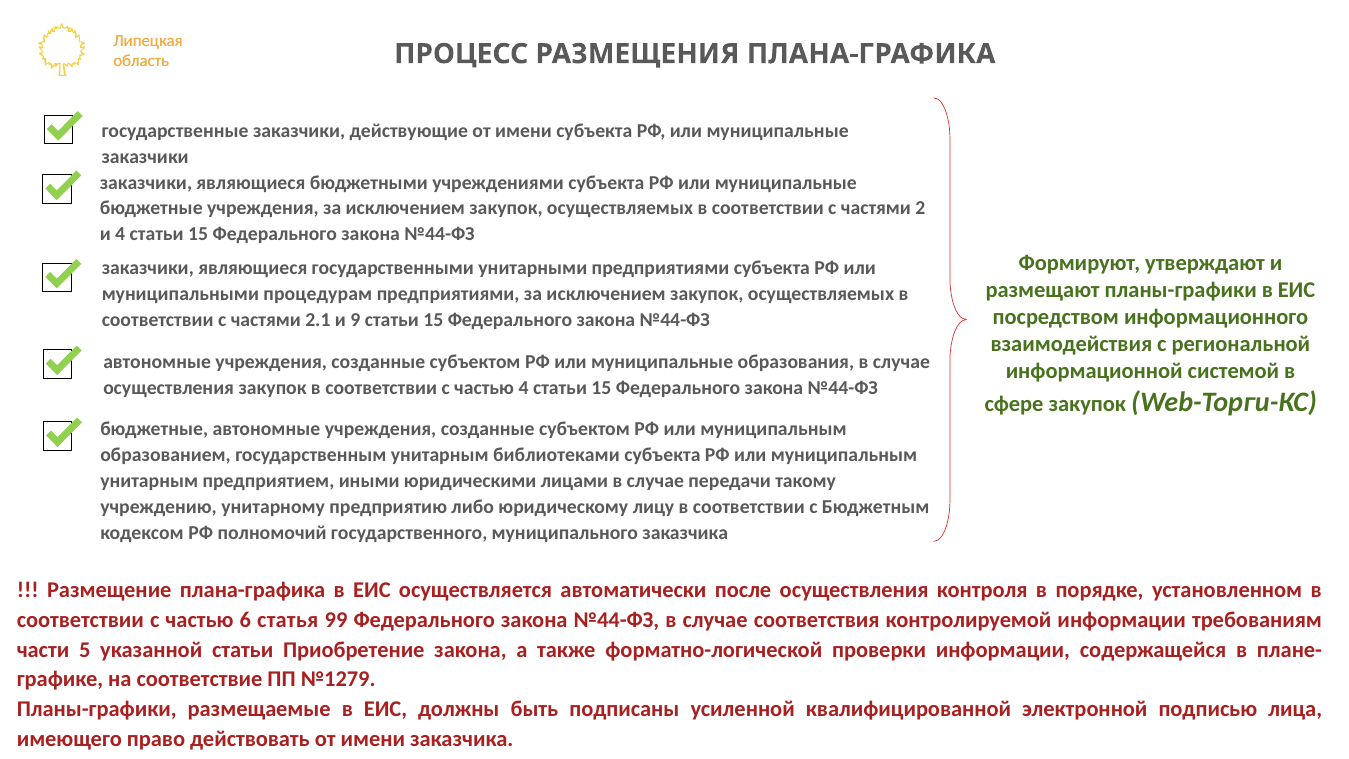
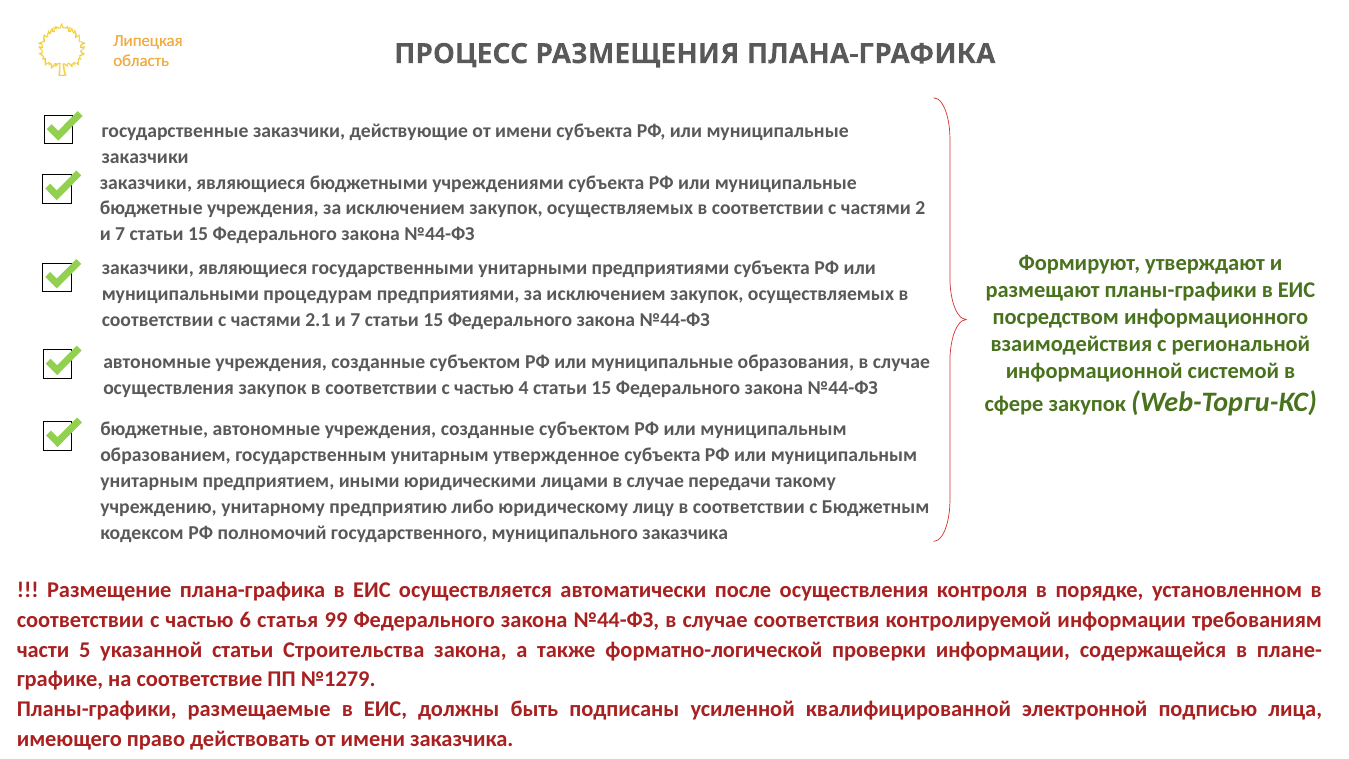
4: 4 -> 7 (120, 234)
2.1 и 9: 9 -> 7 (355, 320)
библиотеками: библиотеками -> утвержденное (556, 455)
Приобретение: Приобретение -> Строительства (354, 650)
